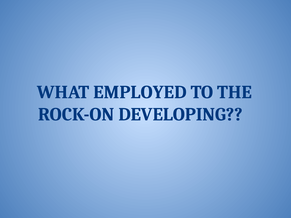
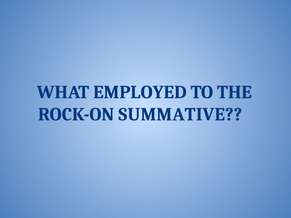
DEVELOPING: DEVELOPING -> SUMMATIVE (180, 115)
